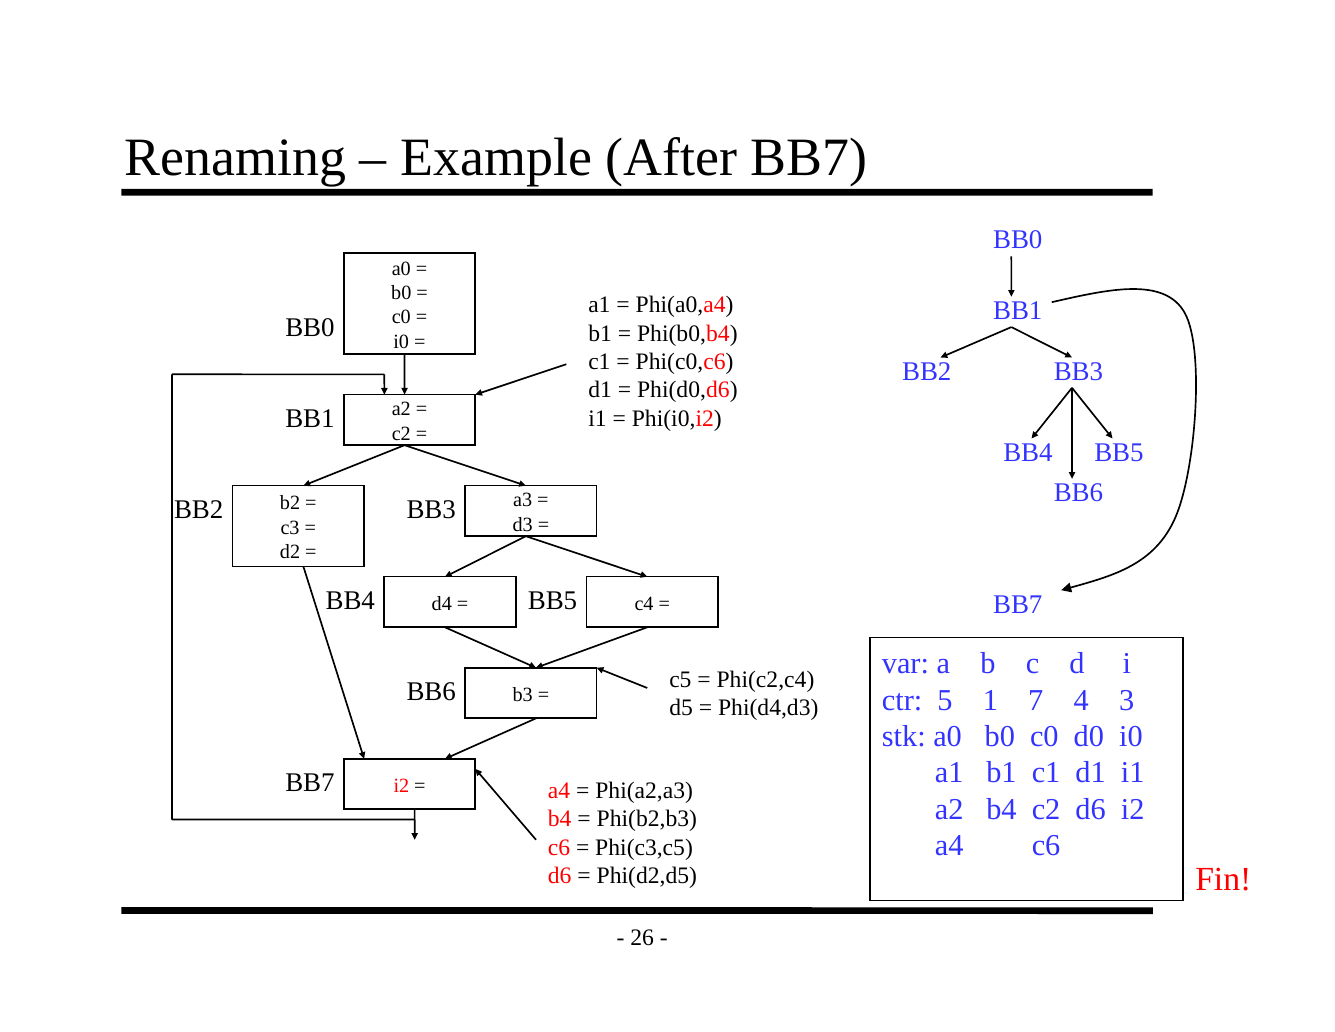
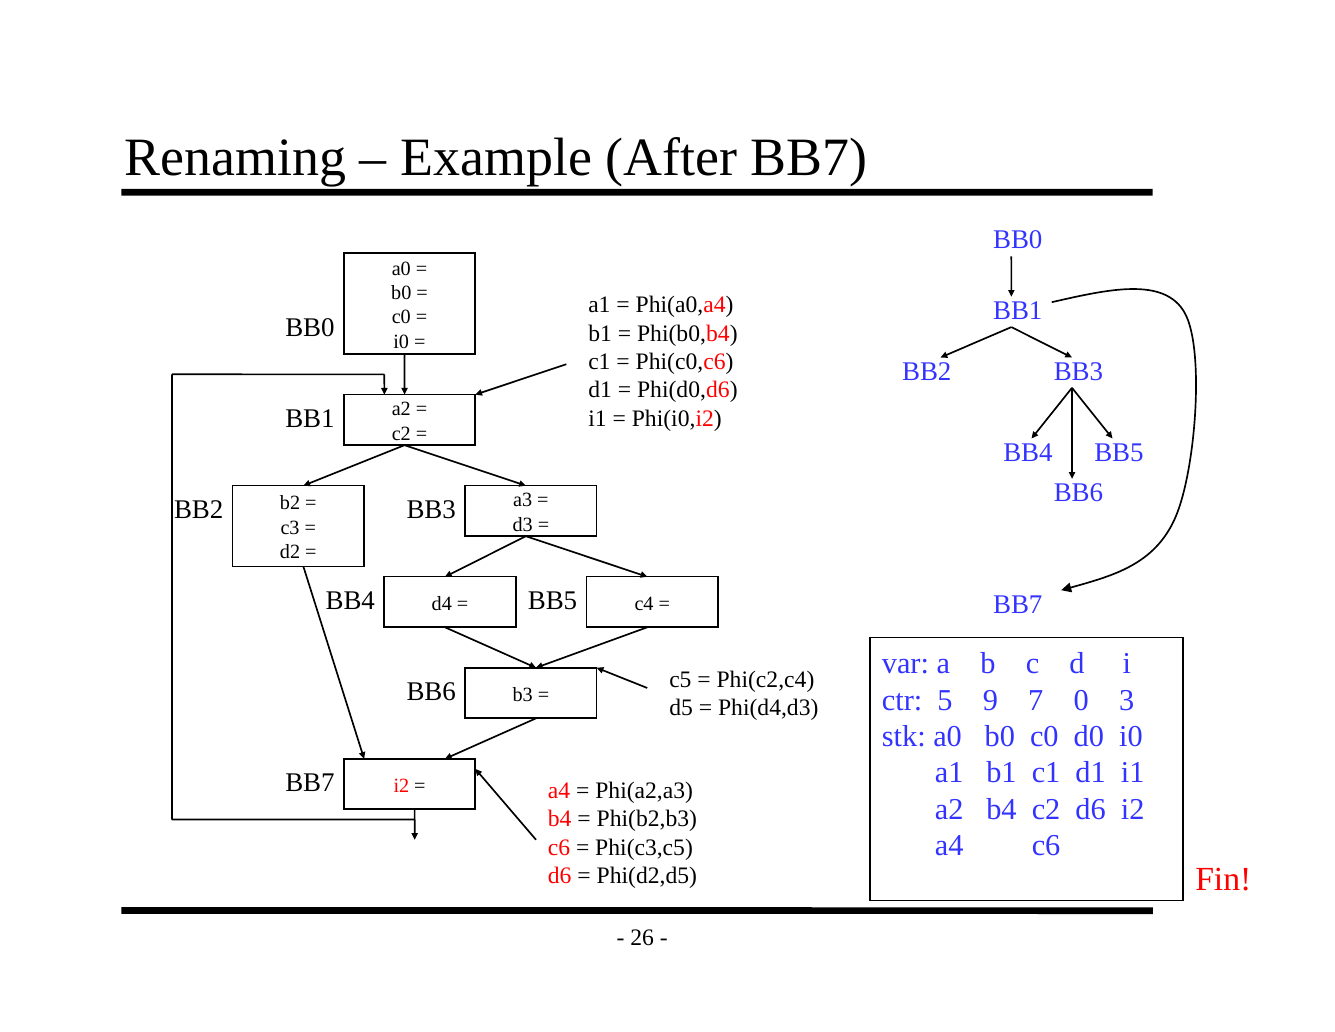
1: 1 -> 9 (990, 700)
4: 4 -> 0 (1081, 700)
